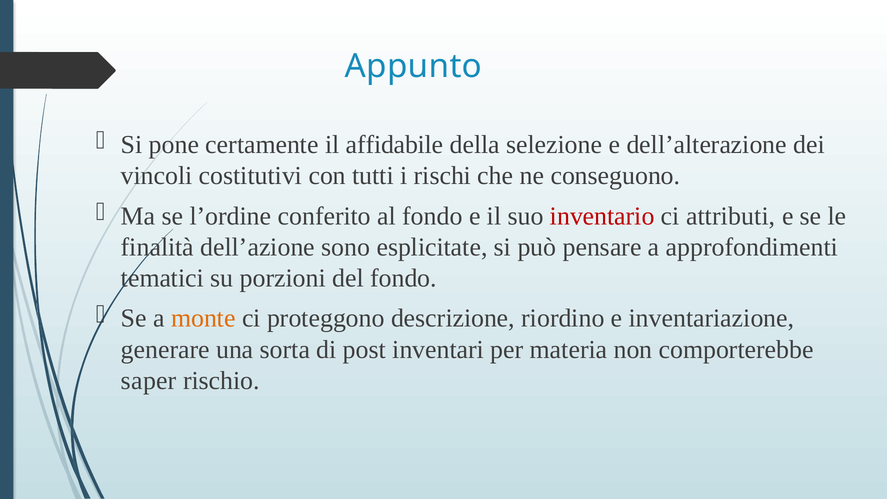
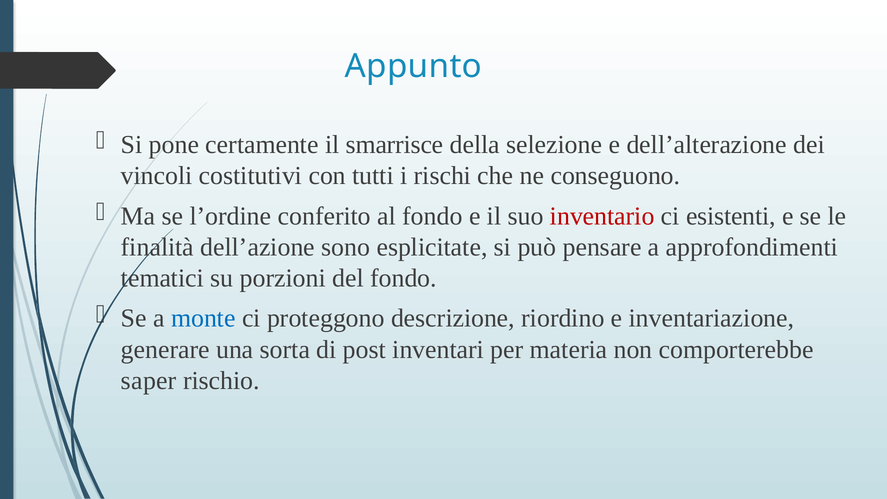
affidabile: affidabile -> smarrisce (395, 145)
attributi: attributi -> esistenti (731, 216)
monte colour: orange -> blue (203, 318)
